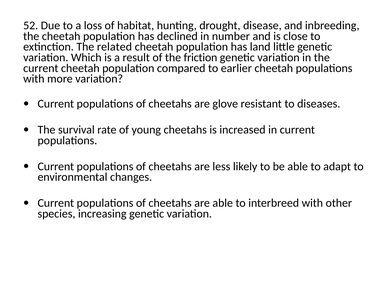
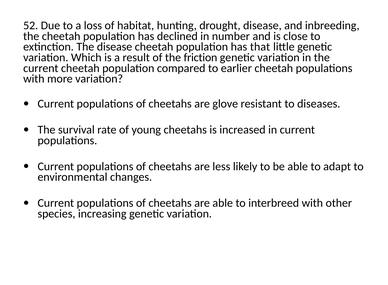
The related: related -> disease (115, 47)
land: land -> that (260, 47)
